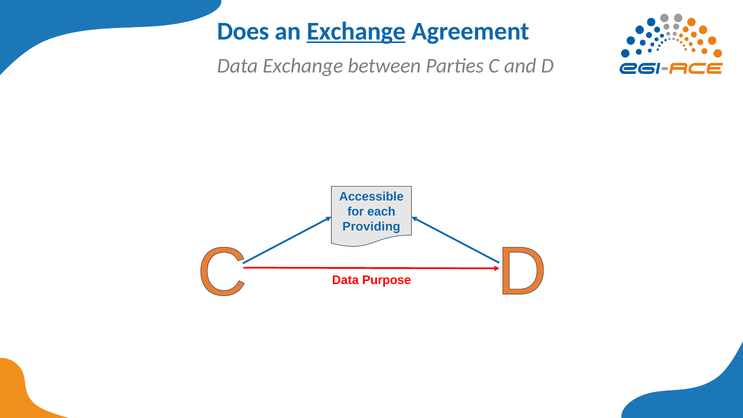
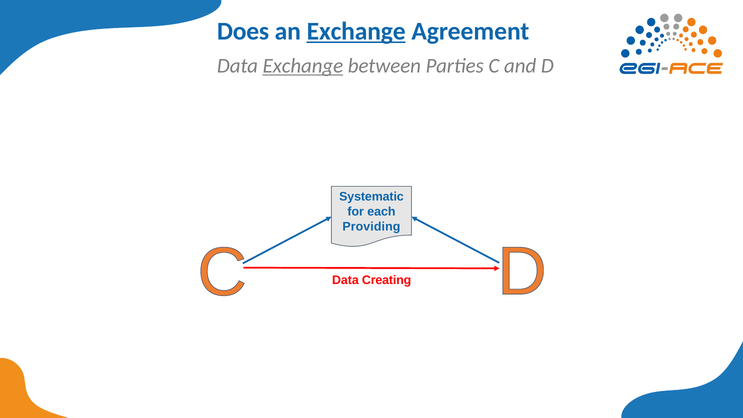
Exchange underline: none -> present (303, 66)
Accessible: Accessible -> Systematic (371, 197)
Purpose: Purpose -> Creating (387, 280)
